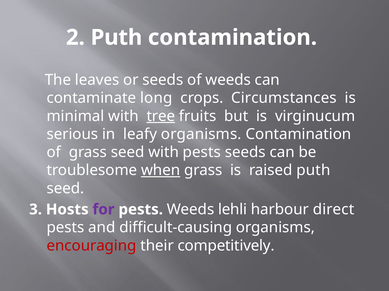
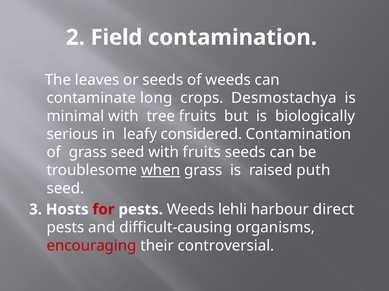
2 Puth: Puth -> Field (116, 38)
Circumstances: Circumstances -> Desmostachya (284, 98)
tree underline: present -> none (161, 116)
virginucum: virginucum -> biologically (315, 116)
leafy organisms: organisms -> considered (201, 134)
with pests: pests -> fruits (202, 153)
for colour: purple -> red (104, 210)
competitively: competitively -> controversial (226, 246)
